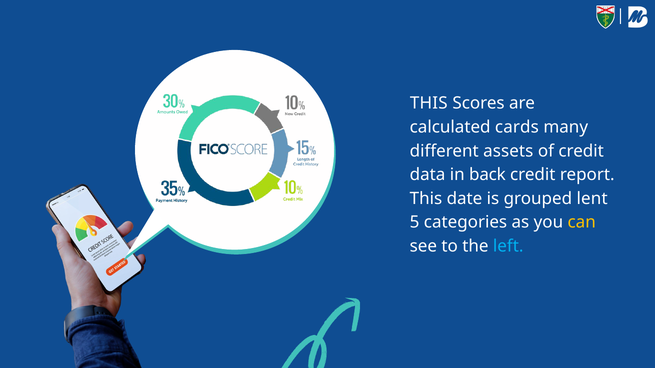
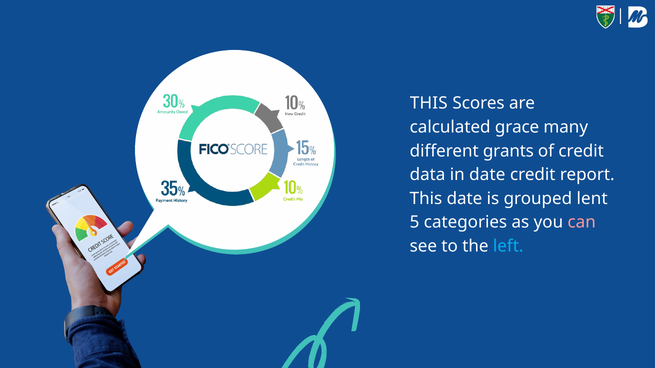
cards: cards -> grace (517, 127)
assets: assets -> grants (508, 151)
in back: back -> date (487, 175)
can colour: yellow -> pink (582, 223)
